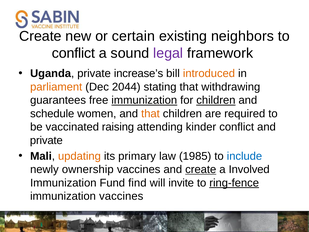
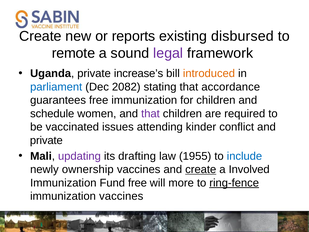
certain: certain -> reports (134, 36)
neighbors: neighbors -> disbursed (242, 36)
conflict: conflict -> remote (73, 53)
parliament colour: orange -> blue (56, 87)
2044: 2044 -> 2082 (126, 87)
withdrawing: withdrawing -> accordance (231, 87)
immunization underline: present -> none (144, 100)
children underline: present -> none (216, 100)
that colour: orange -> purple (150, 114)
raising: raising -> issues (118, 127)
updating colour: orange -> purple (79, 156)
primary: primary -> drafting (137, 156)
1985: 1985 -> 1955 (195, 156)
Fund find: find -> free (137, 183)
invite: invite -> more (181, 183)
